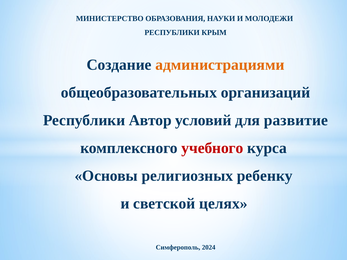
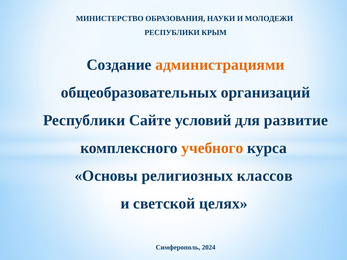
Автор: Автор -> Сайте (150, 120)
учебного colour: red -> orange (212, 148)
ребенку: ребенку -> классов (265, 176)
